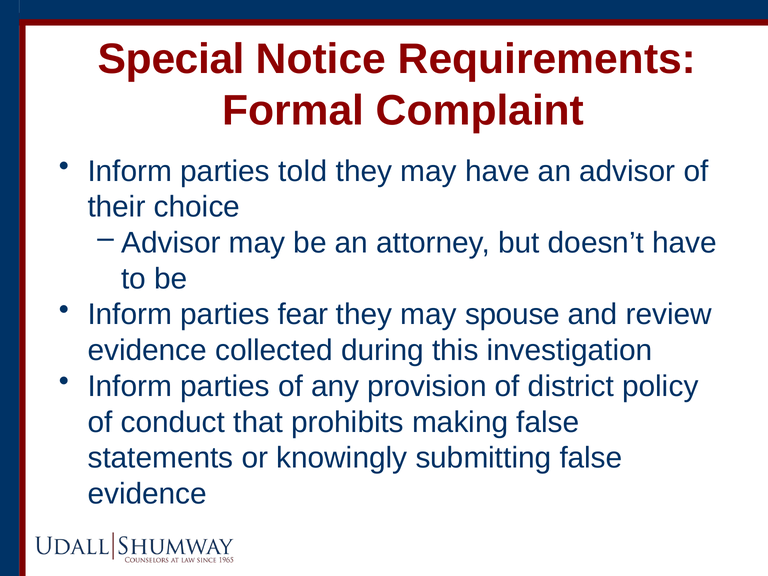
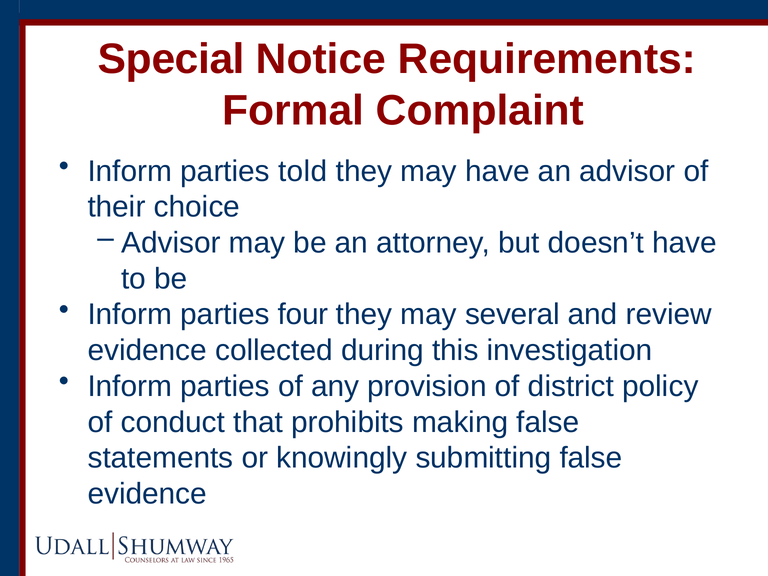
fear: fear -> four (303, 315)
spouse: spouse -> several (512, 315)
